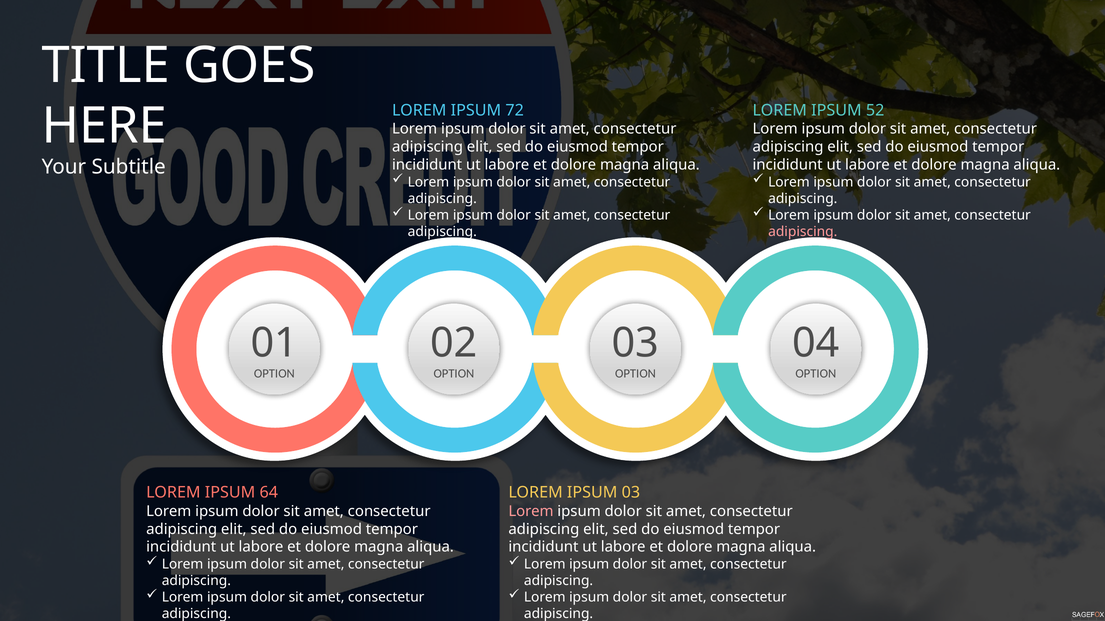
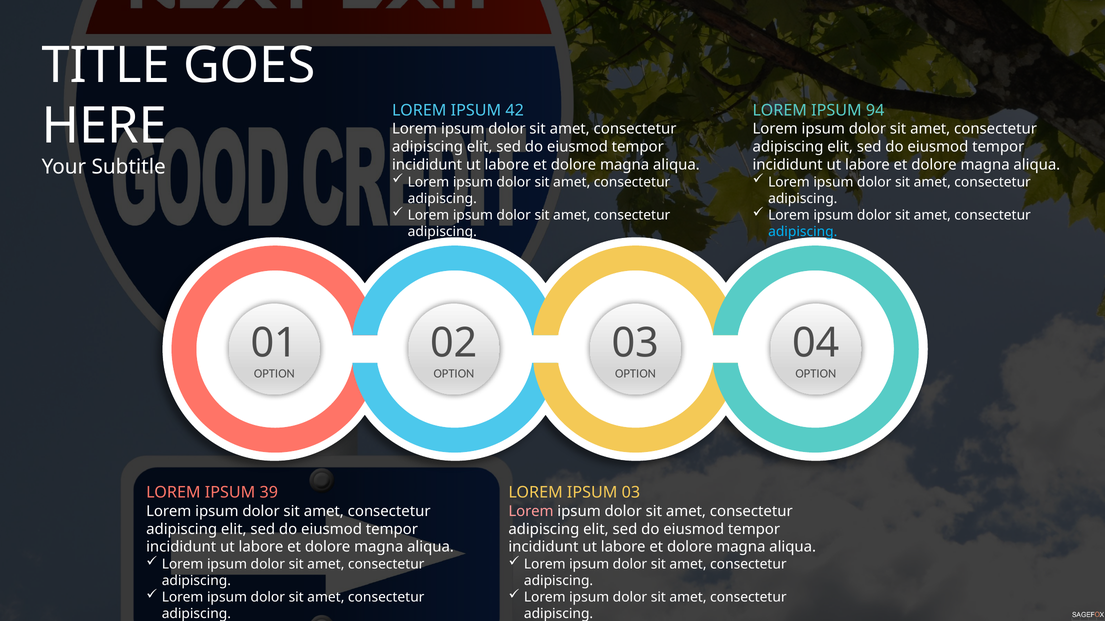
72: 72 -> 42 (515, 111)
52: 52 -> 94 (875, 111)
adipiscing colour: pink -> light blue (803, 232)
64: 64 -> 39 (269, 493)
